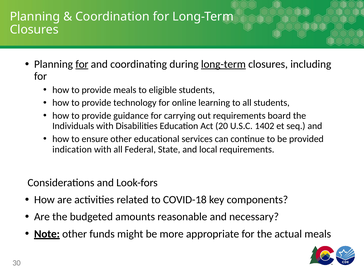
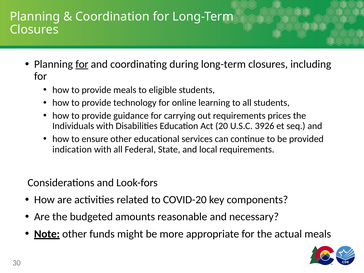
long-term underline: present -> none (223, 64)
board: board -> prices (279, 116)
1402: 1402 -> 3926 (265, 126)
COVID-18: COVID-18 -> COVID-20 (185, 200)
